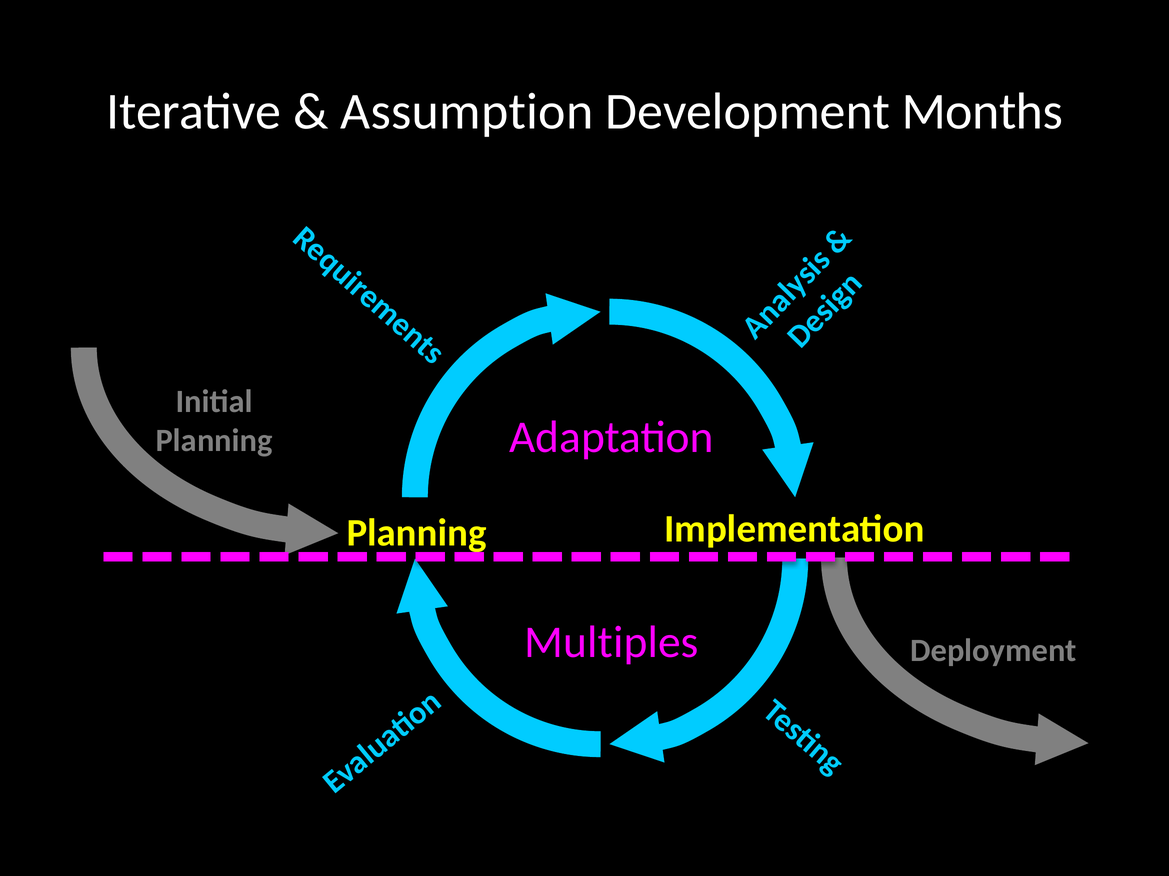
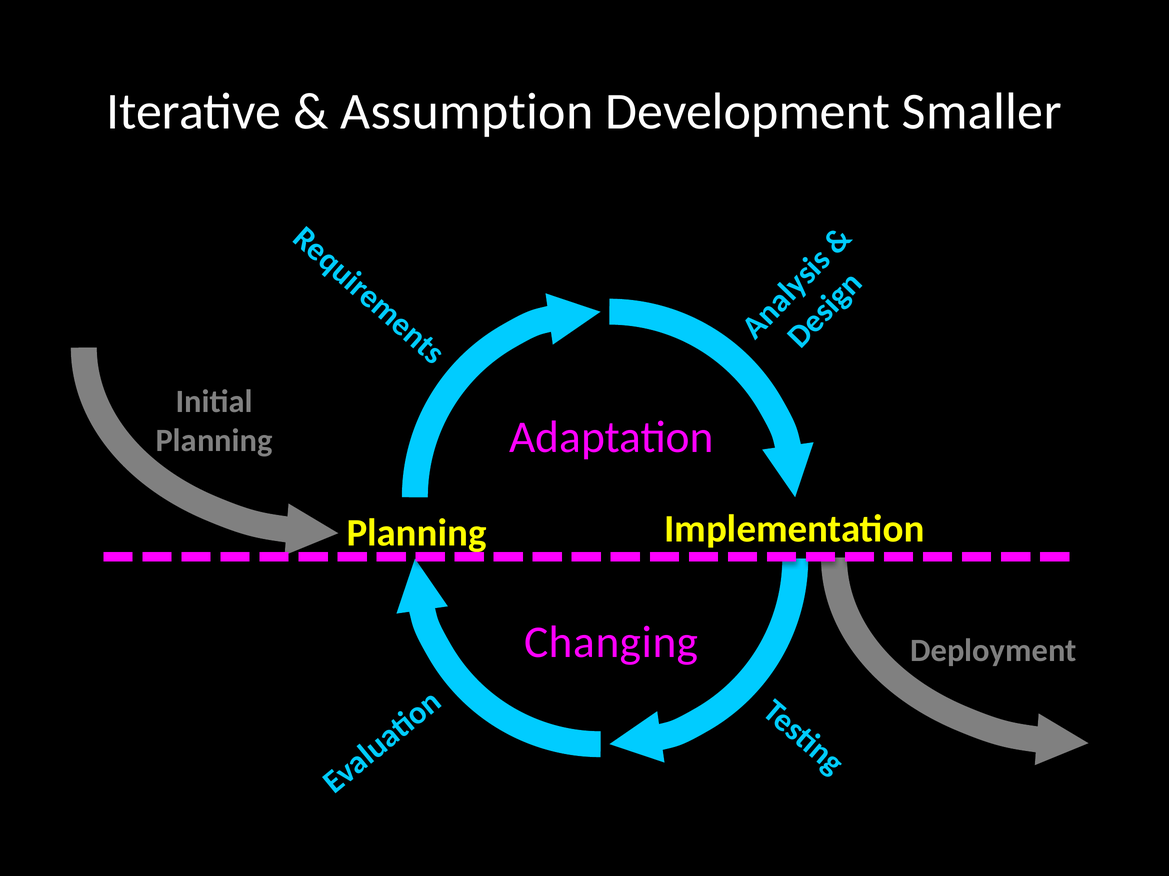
Months: Months -> Smaller (982, 112)
Multiples: Multiples -> Changing (611, 643)
